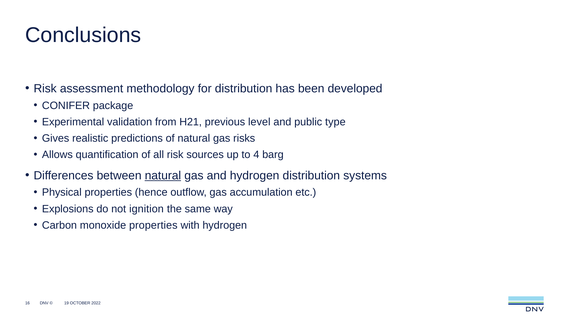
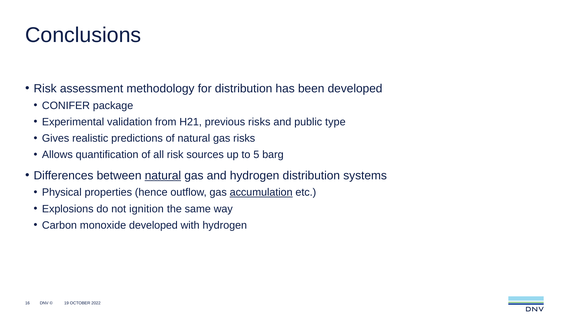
previous level: level -> risks (259, 122)
4: 4 -> 5 (256, 155)
accumulation underline: none -> present (261, 192)
monoxide properties: properties -> developed (153, 225)
